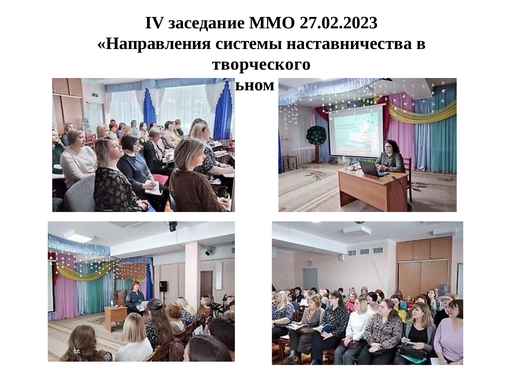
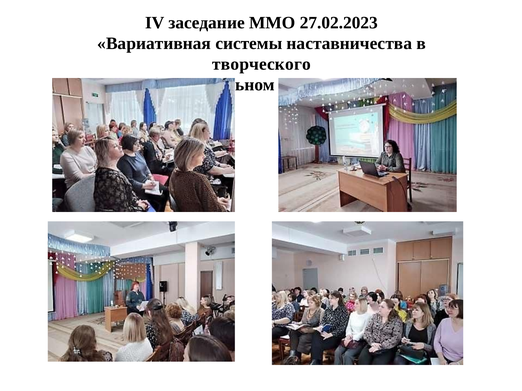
Направления: Направления -> Вариативная (154, 44)
